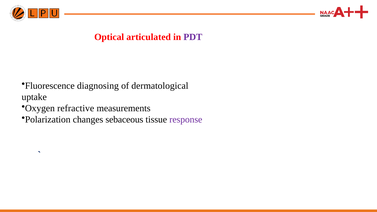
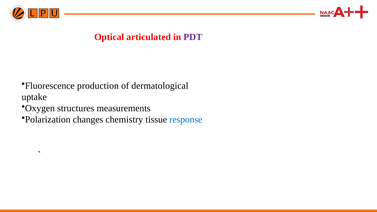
diagnosing: diagnosing -> production (98, 86)
refractive: refractive -> structures (76, 108)
sebaceous: sebaceous -> chemistry (124, 120)
response colour: purple -> blue (186, 120)
